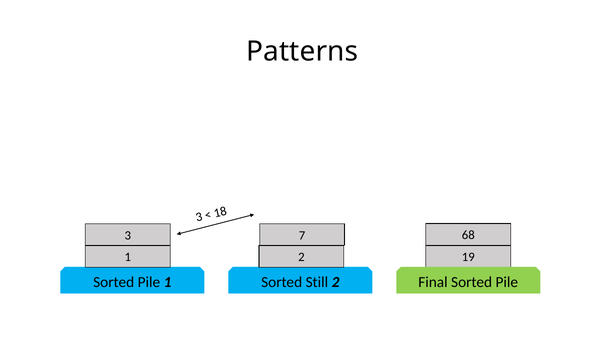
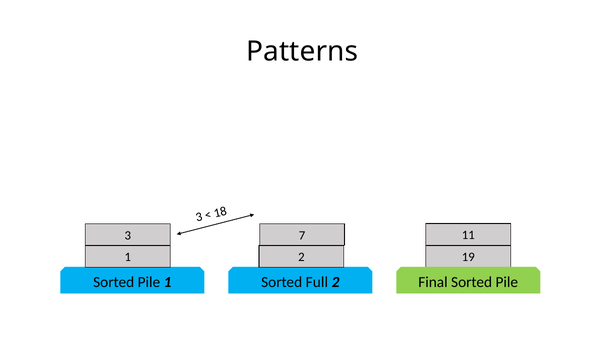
68: 68 -> 11 (468, 235)
Still: Still -> Full (317, 283)
